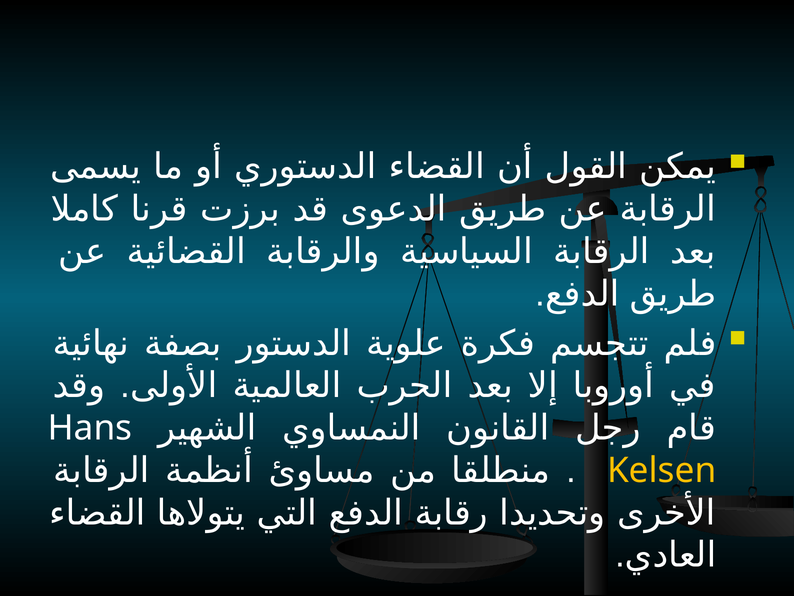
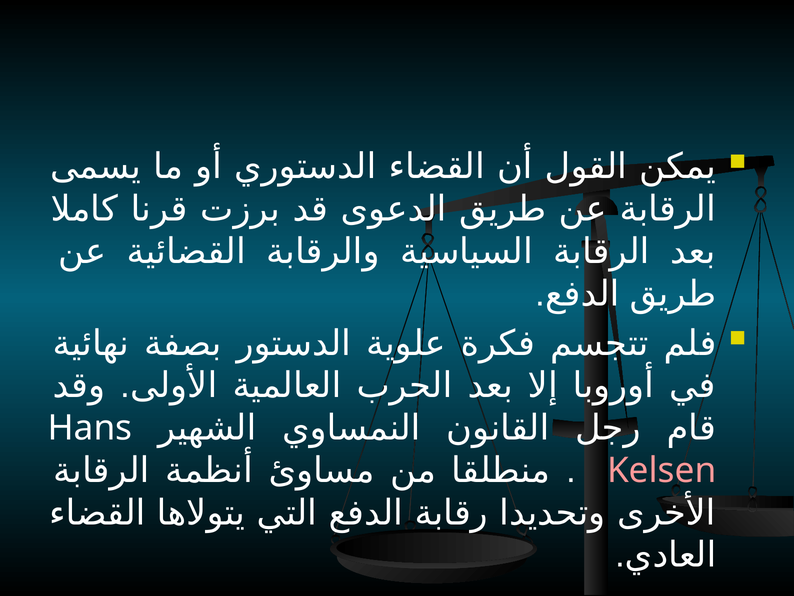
Kelsen colour: yellow -> pink (662, 470)
